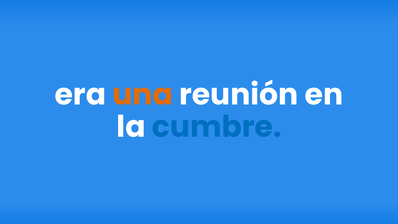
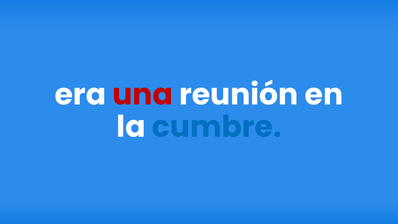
una colour: orange -> red (143, 95)
